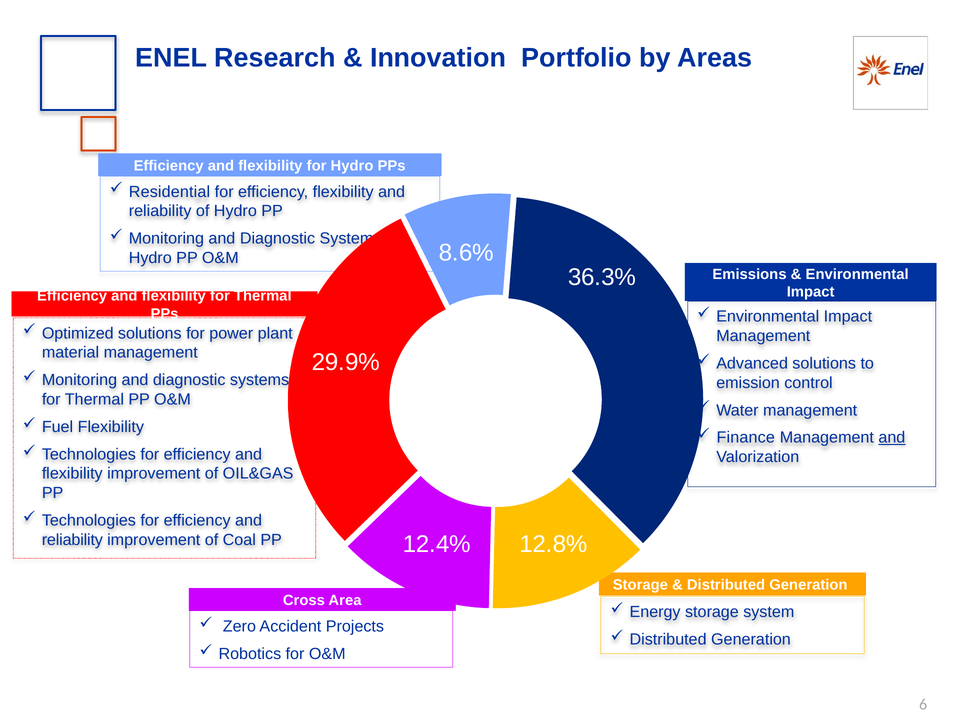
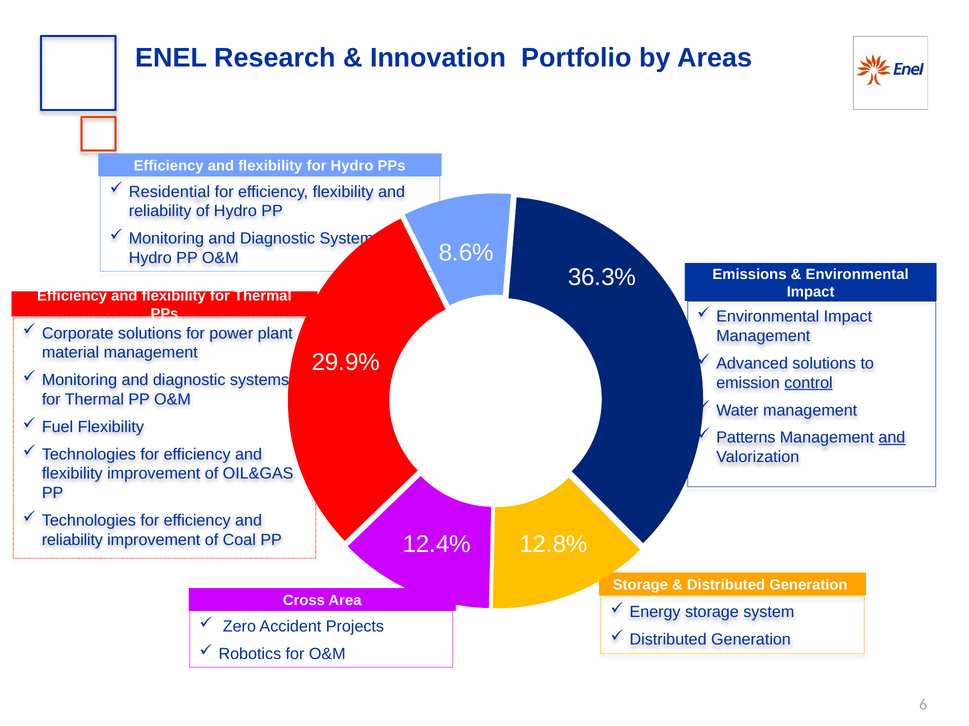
Optimized: Optimized -> Corporate (78, 334)
control underline: none -> present (808, 383)
Finance: Finance -> Patterns (746, 438)
